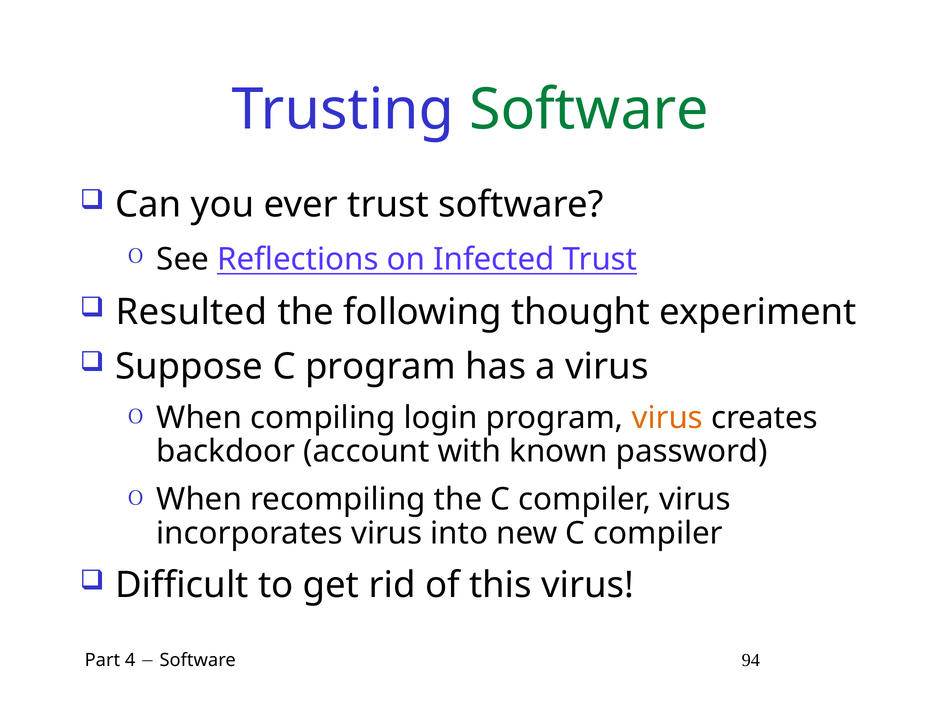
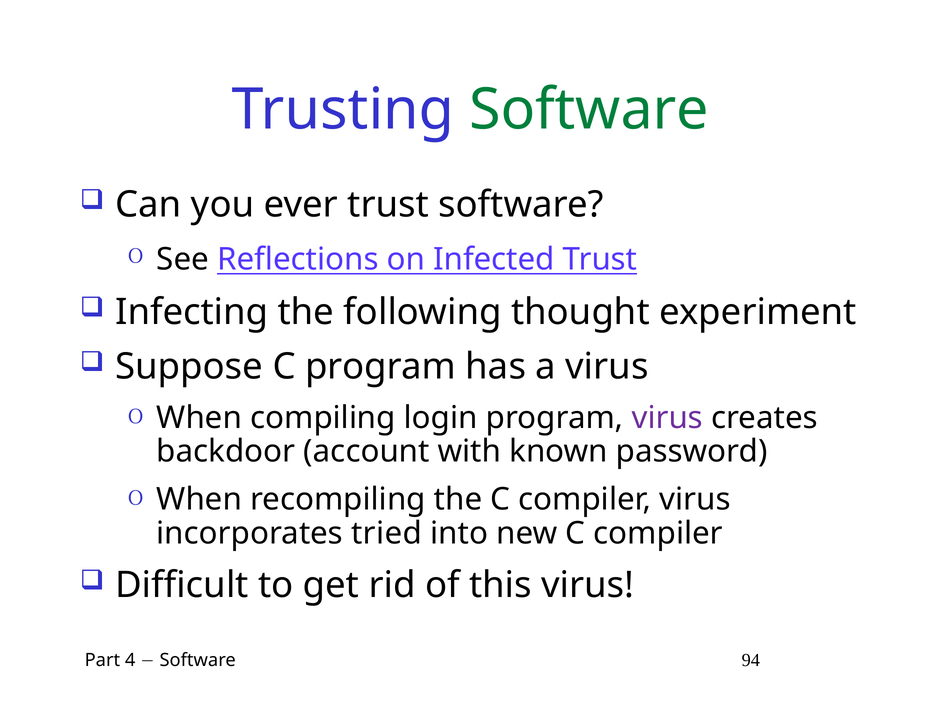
Resulted: Resulted -> Infecting (192, 312)
virus colour: orange -> purple (667, 418)
incorporates virus: virus -> tried (387, 533)
